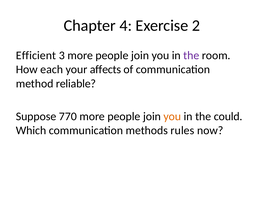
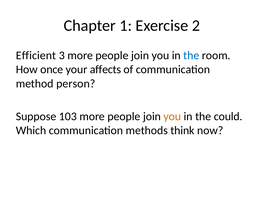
4: 4 -> 1 (126, 26)
the colour: purple -> blue (191, 55)
each: each -> once (52, 69)
reliable: reliable -> person (76, 84)
770: 770 -> 103 (68, 116)
rules: rules -> think (183, 130)
